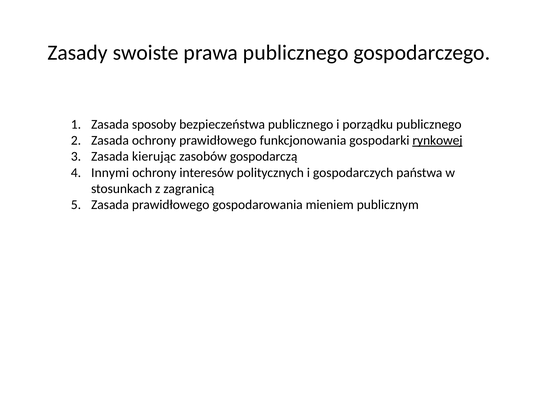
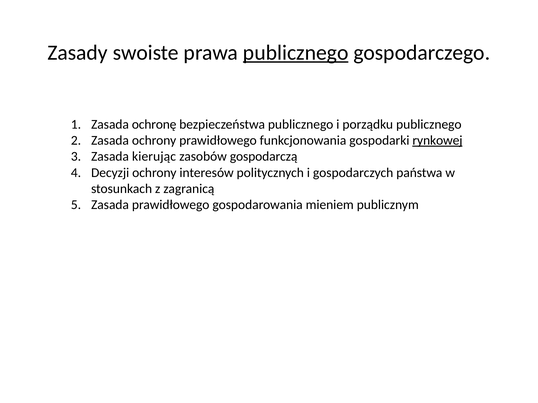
publicznego underline: none -> present (296, 53)
sposoby: sposoby -> ochronę (154, 124)
Innymi: Innymi -> Decyzji (110, 173)
